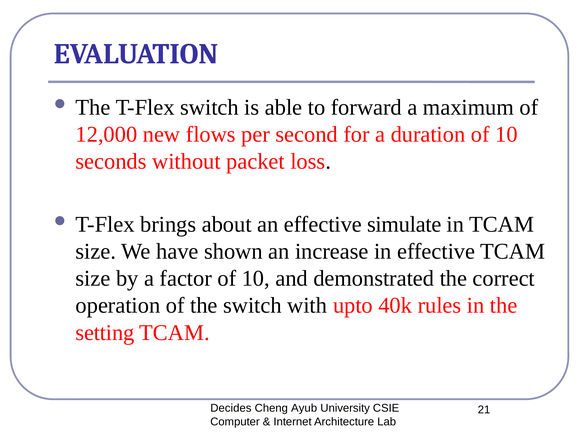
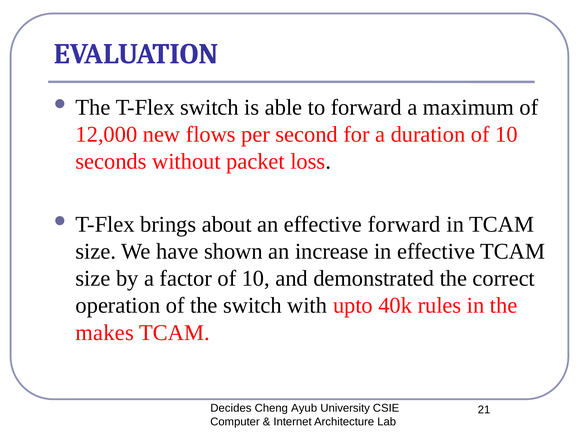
effective simulate: simulate -> forward (404, 224)
setting: setting -> makes (105, 332)
